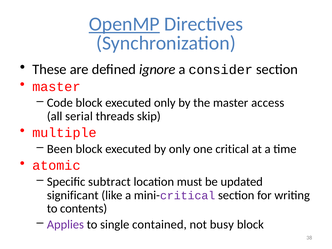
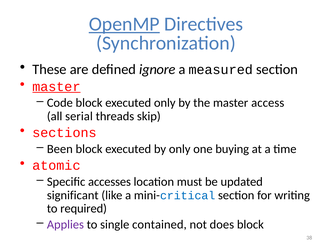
consider: consider -> measured (221, 70)
master underline: none -> present (56, 87)
multiple: multiple -> sections (64, 133)
one critical: critical -> buying (232, 149)
subtract: subtract -> accesses (110, 182)
critical colour: purple -> blue (188, 195)
contents: contents -> required (84, 209)
busy: busy -> does (222, 224)
